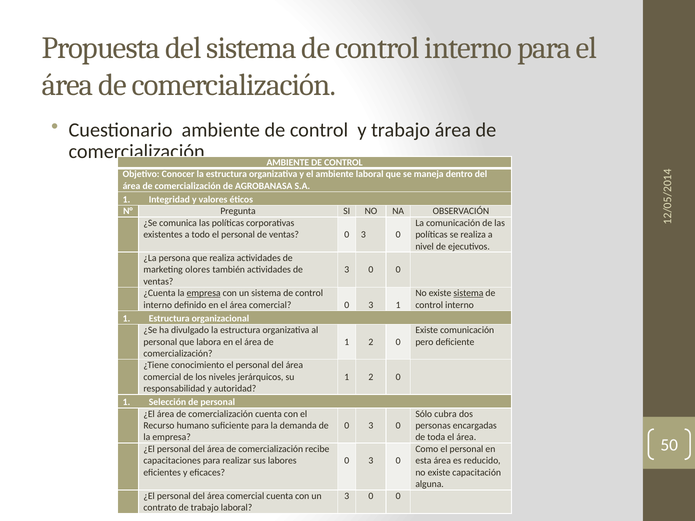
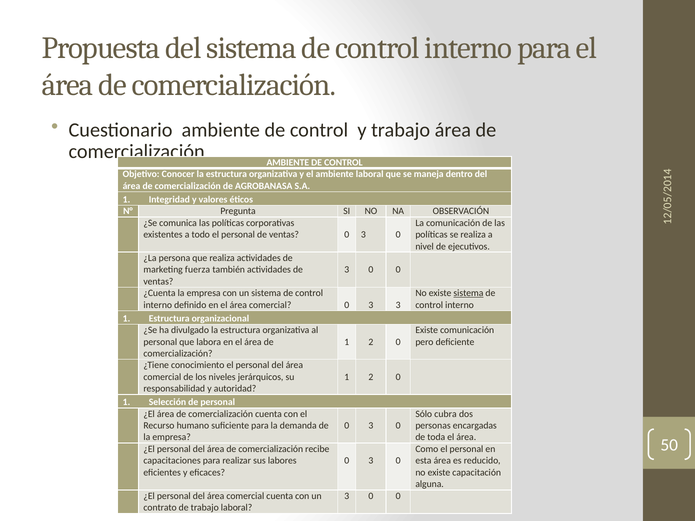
olores: olores -> fuerza (198, 270)
empresa underline: present -> none (204, 293)
3 1: 1 -> 3 (398, 305)
